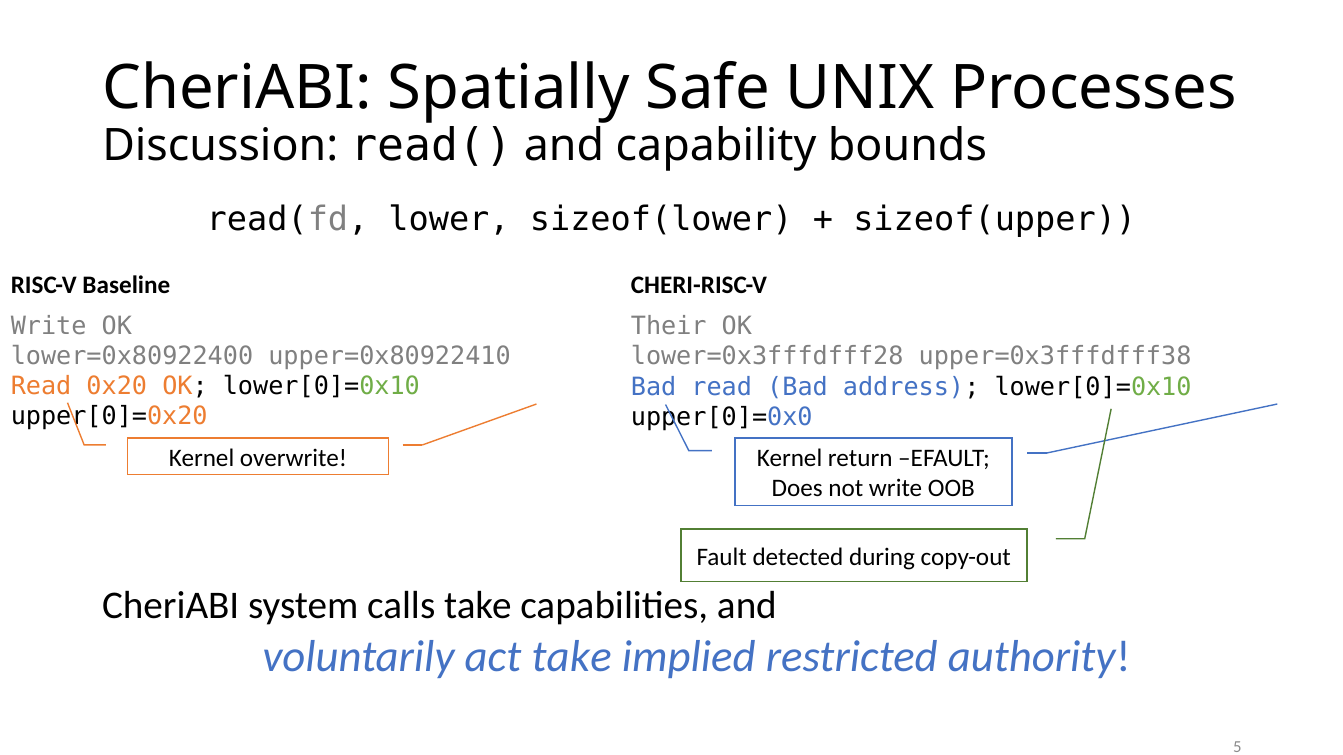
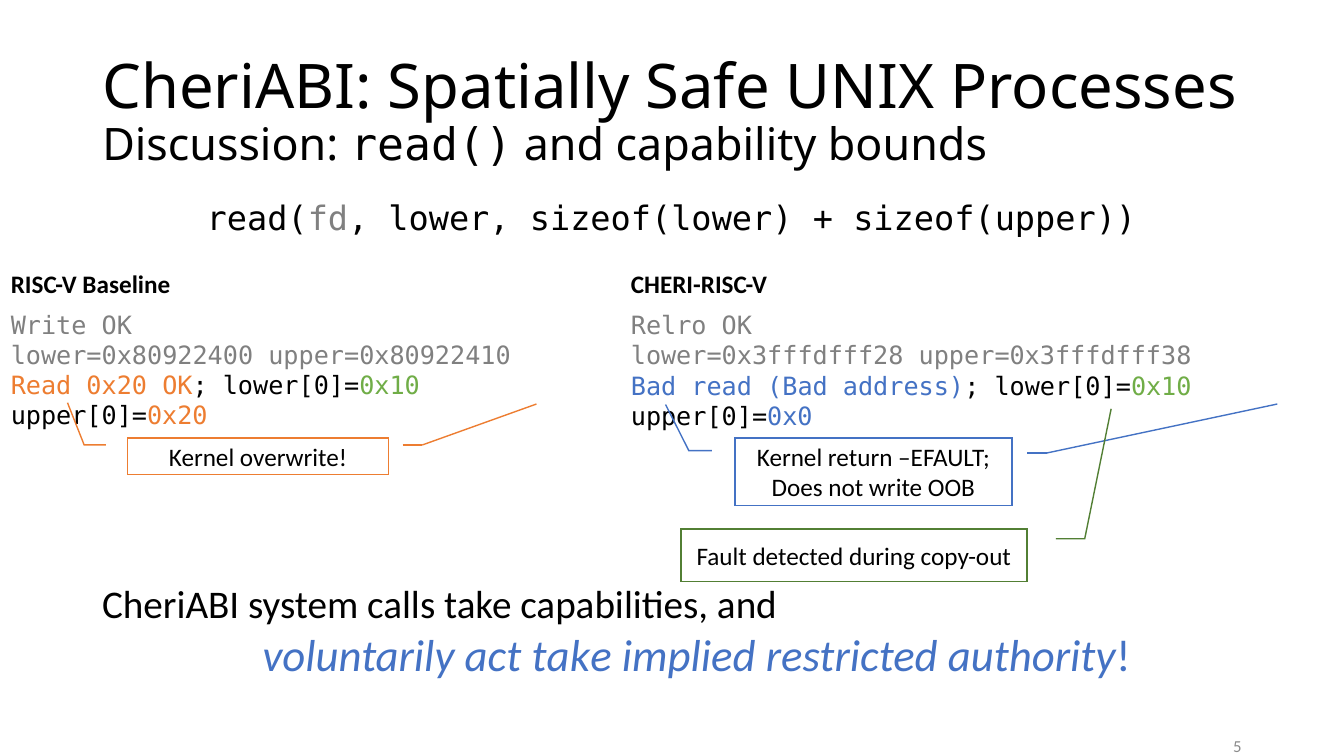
Their: Their -> Relro (669, 327)
